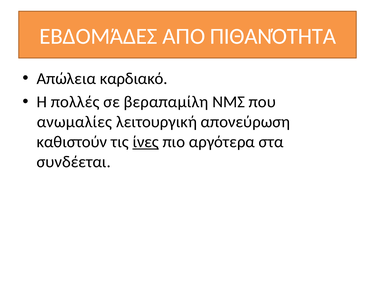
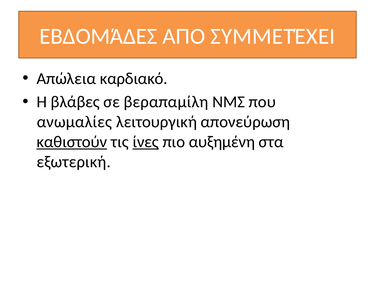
ΠΙΘΑΝΌΤΗΤΑ: ΠΙΘΑΝΌΤΗΤΑ -> ΣΥΜΜΕΤΈΧΕΙ (273, 36)
πολλές: πολλές -> βλάβες (75, 102)
καθιστούν underline: none -> present (72, 142)
αργότερα: αργότερα -> αυξημένη (222, 142)
συνδέεται: συνδέεται -> εξωτερική (74, 162)
